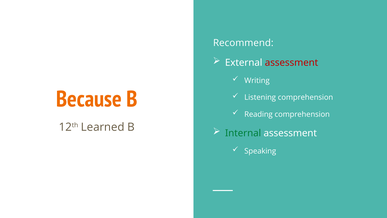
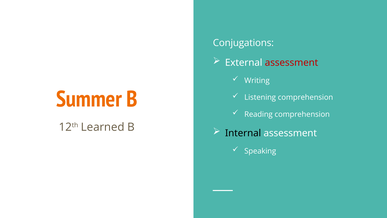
Recommend: Recommend -> Conjugations (243, 43)
Because: Because -> Summer (89, 99)
Internal colour: green -> black (243, 133)
